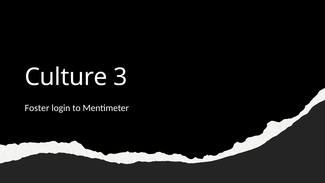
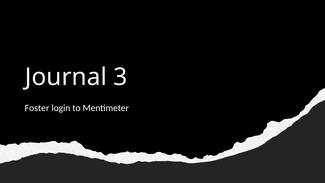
Culture: Culture -> Journal (66, 77)
